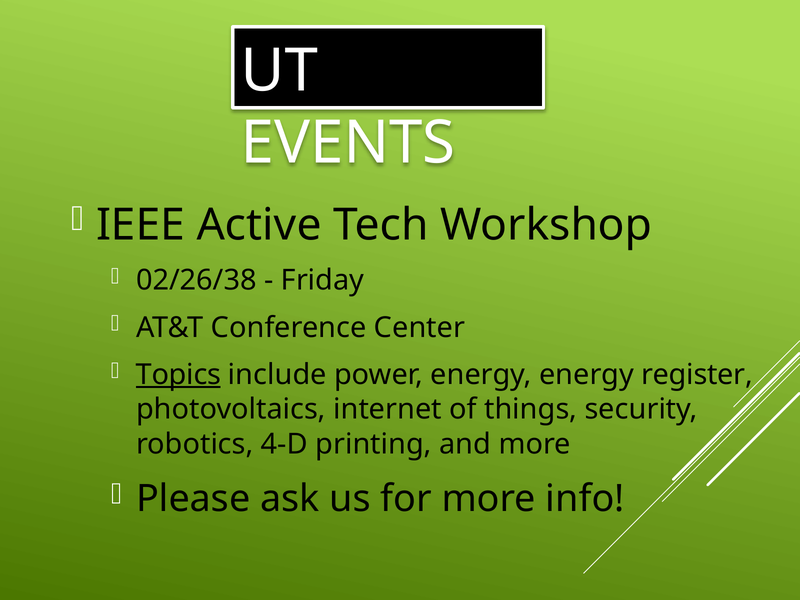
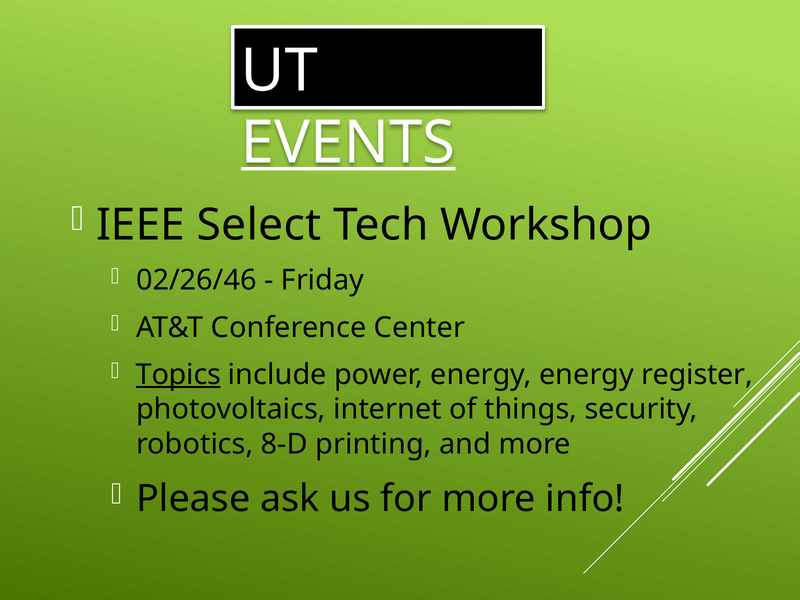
EVENTS underline: none -> present (348, 143)
Active: Active -> Select (259, 225)
02/26/38: 02/26/38 -> 02/26/46 (196, 280)
4-D: 4-D -> 8-D (284, 444)
